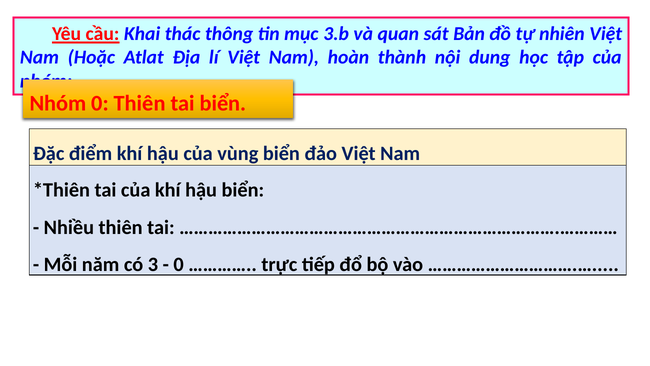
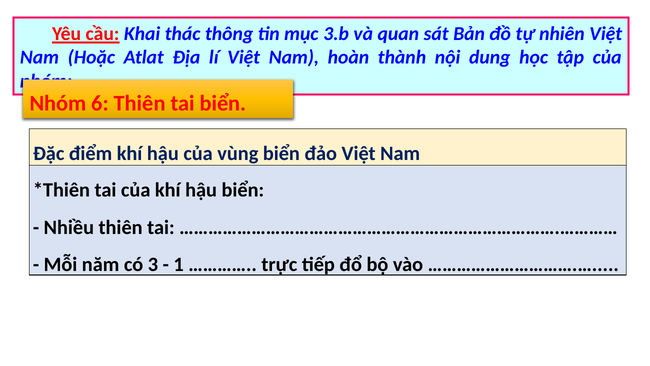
Nhóm 0: 0 -> 6 (100, 103)
0: 0 -> 1 (179, 264)
